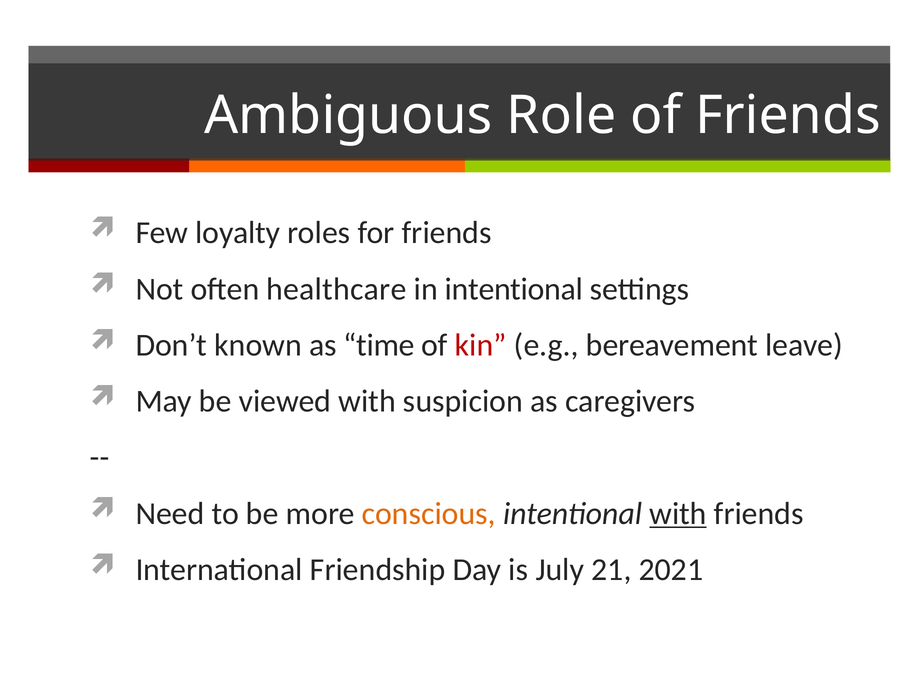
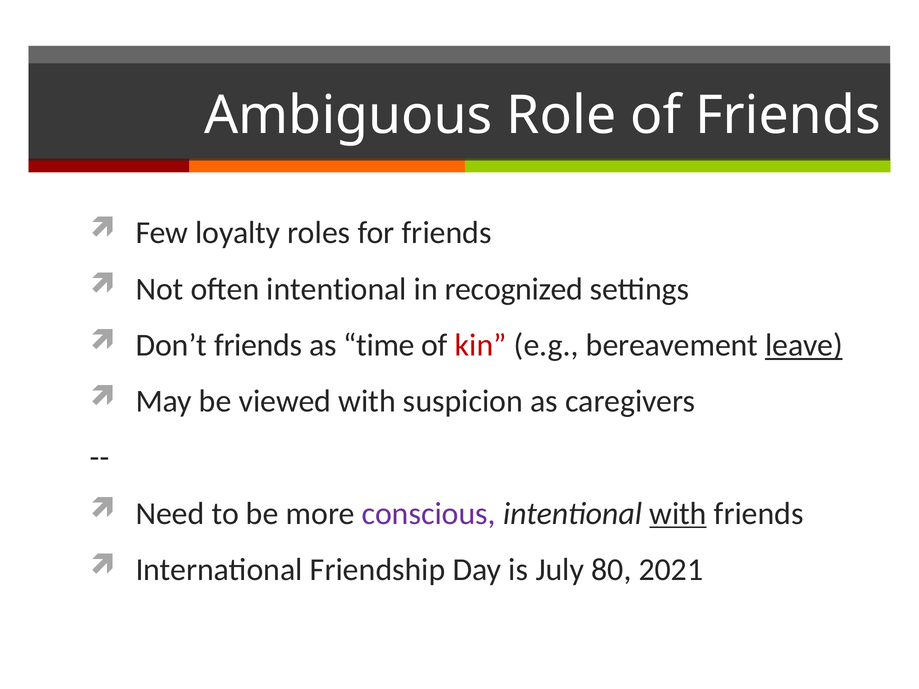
often healthcare: healthcare -> intentional (337, 289)
in intentional: intentional -> recognized (514, 289)
Don’t known: known -> friends (258, 345)
leave underline: none -> present (804, 345)
conscious colour: orange -> purple (429, 514)
21: 21 -> 80 (611, 570)
